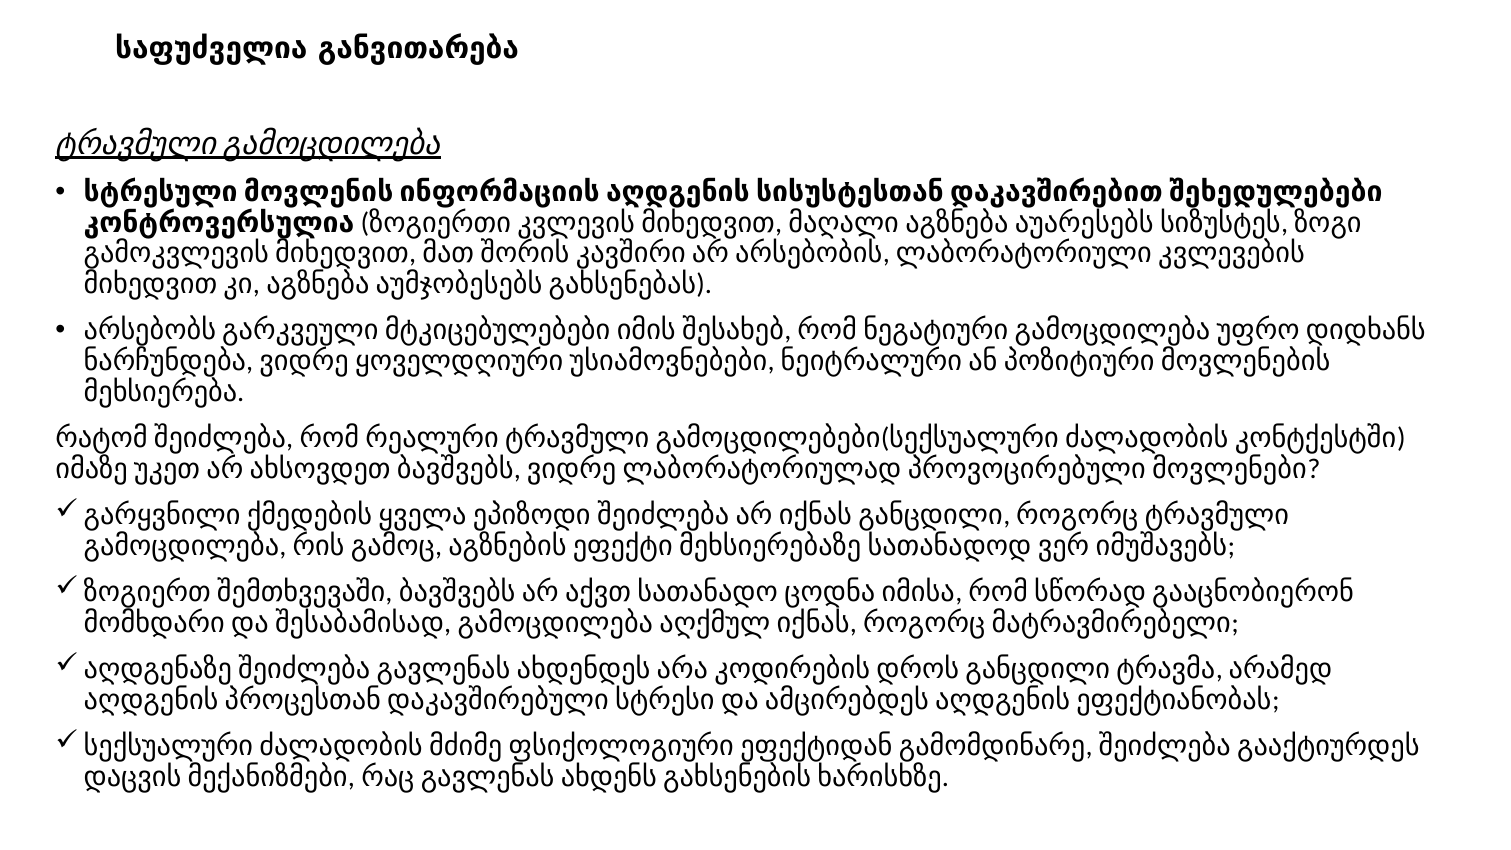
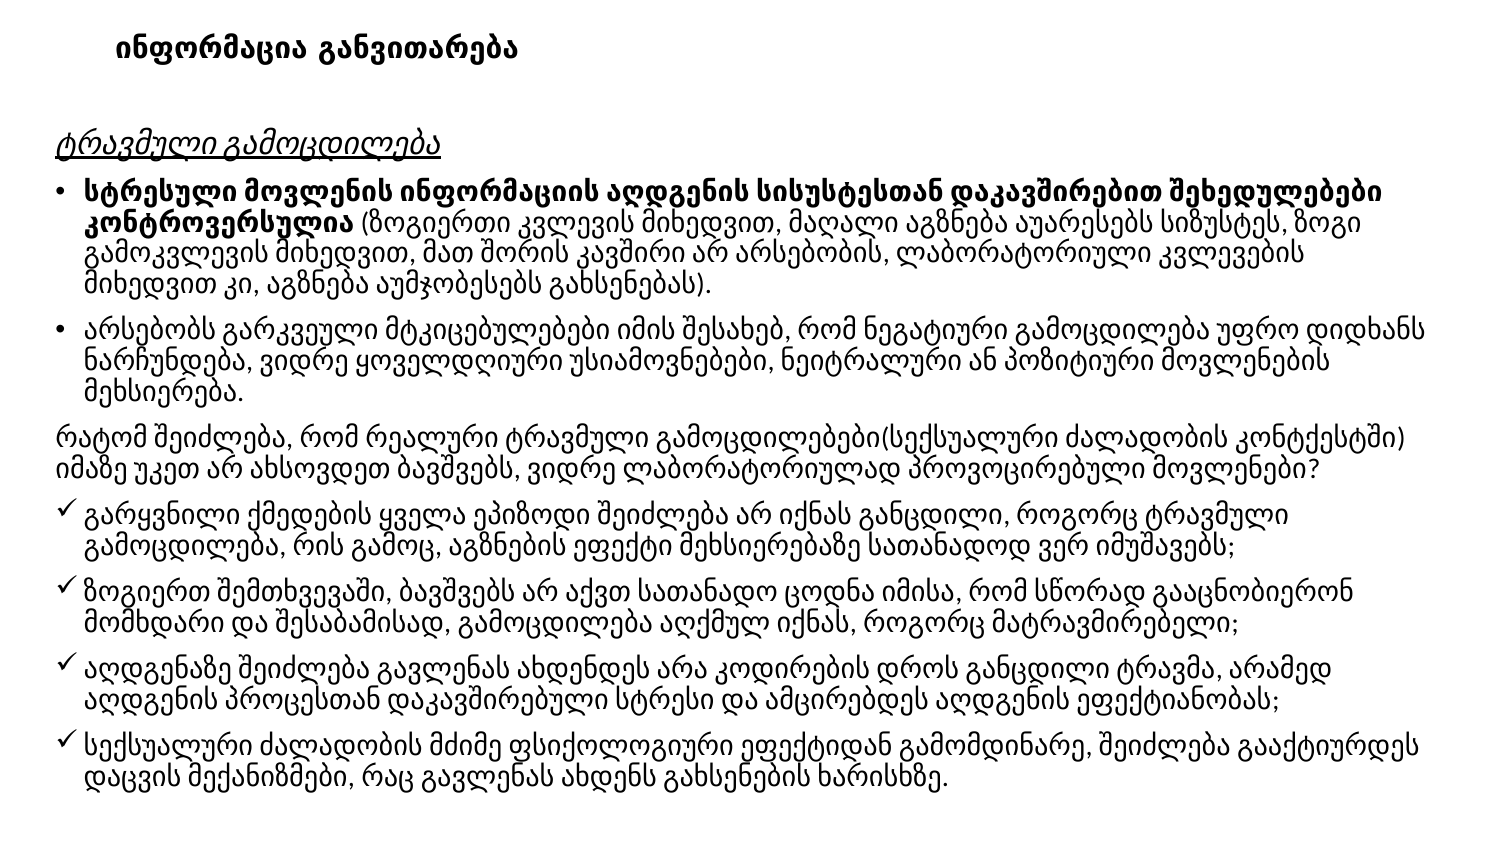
საფუძველია: საფუძველია -> ინფორმაცია (211, 48)
